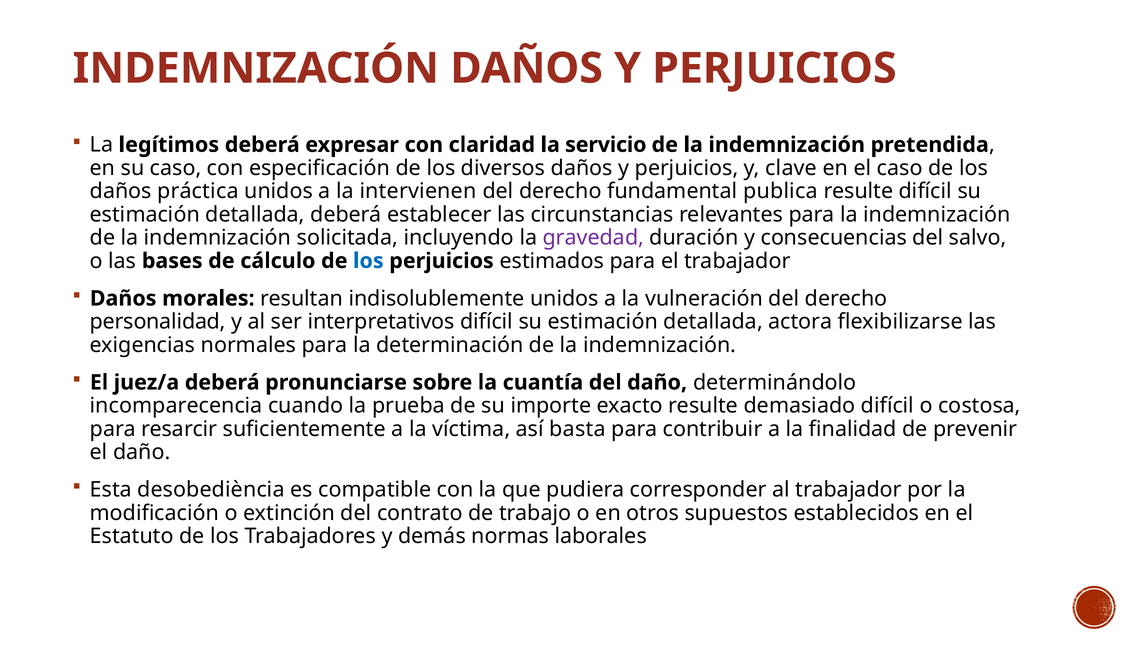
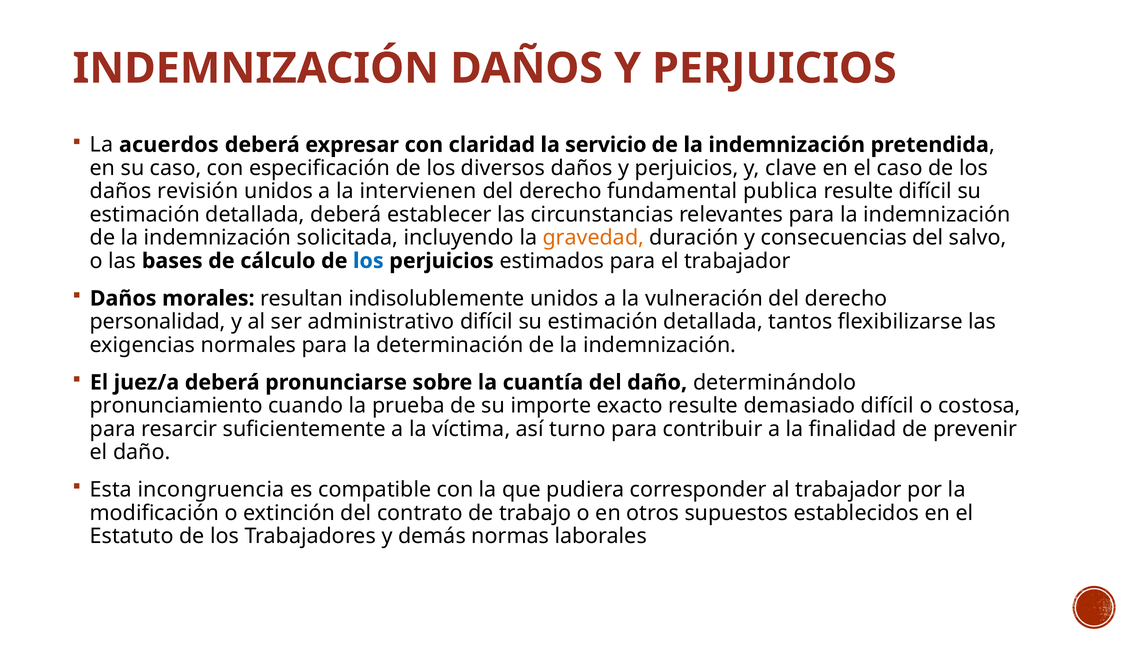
legítimos: legítimos -> acuerdos (169, 145)
práctica: práctica -> revisión (198, 191)
gravedad colour: purple -> orange (593, 238)
interpretativos: interpretativos -> administrativo (381, 322)
actora: actora -> tantos (800, 322)
incomparecencia: incomparecencia -> pronunciamiento (176, 406)
basta: basta -> turno (578, 429)
desobediència: desobediència -> incongruencia (211, 490)
